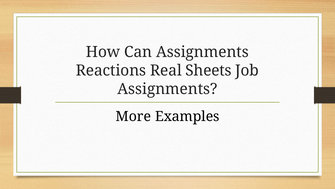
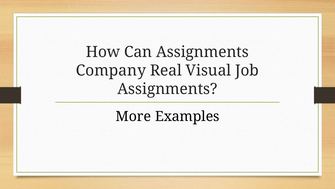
Reactions: Reactions -> Company (111, 70)
Sheets: Sheets -> Visual (208, 70)
